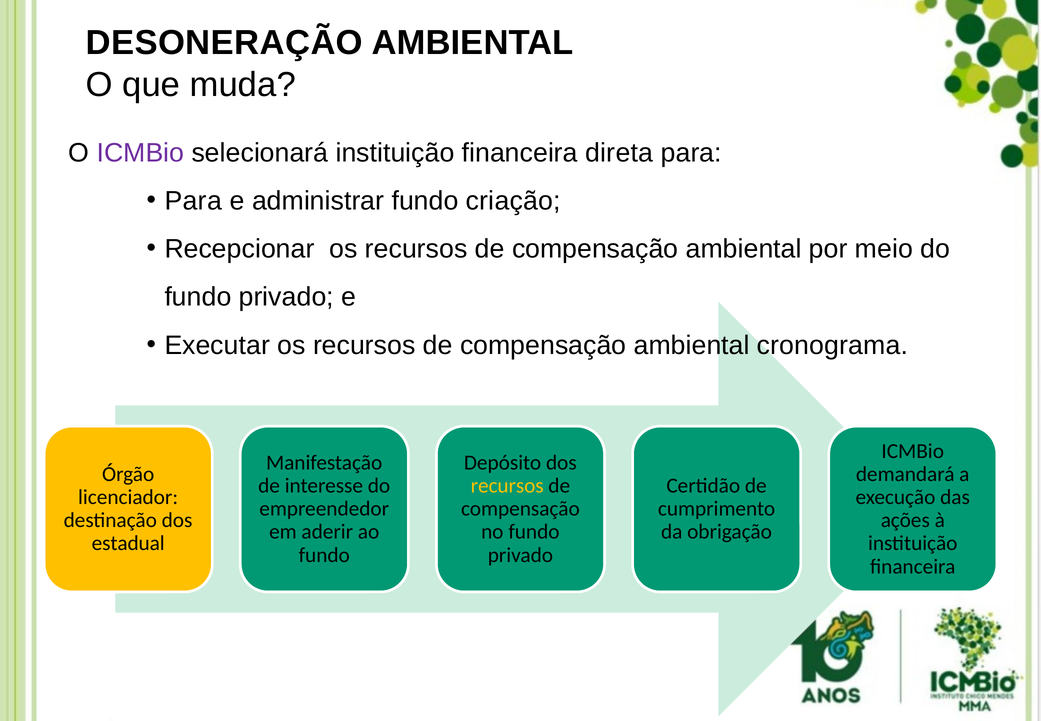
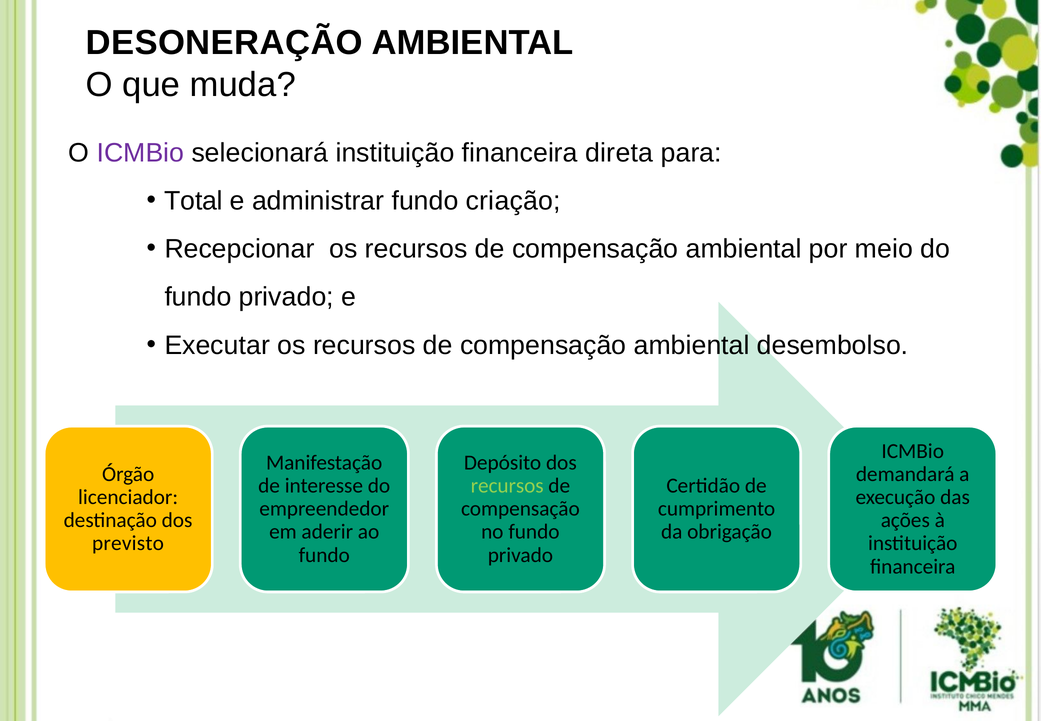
Para: Para -> Total (194, 201)
cronograma: cronograma -> desembolso (833, 345)
recursos colour: yellow -> light green (507, 486)
estadual: estadual -> previsto (128, 543)
